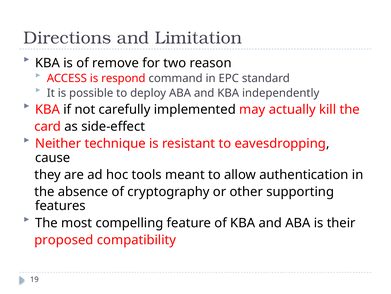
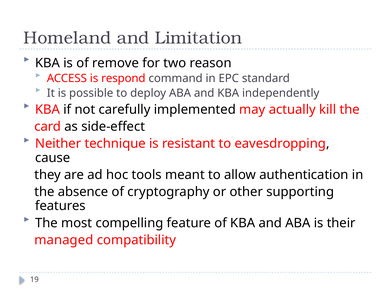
Directions: Directions -> Homeland (67, 38)
proposed: proposed -> managed (64, 239)
